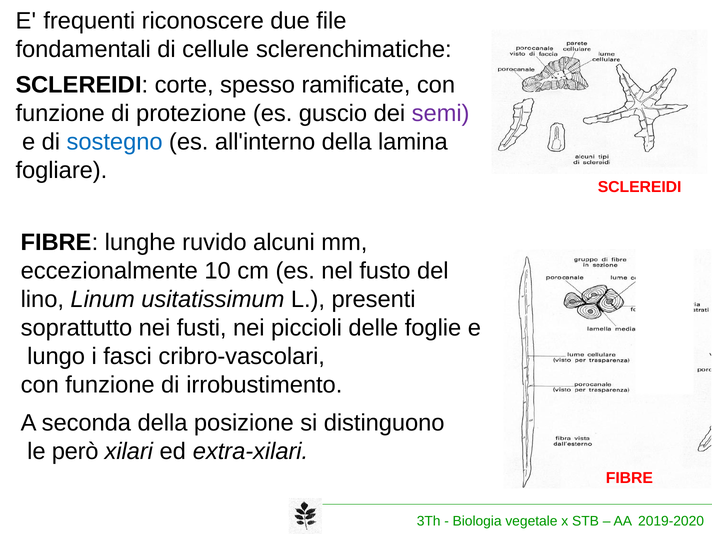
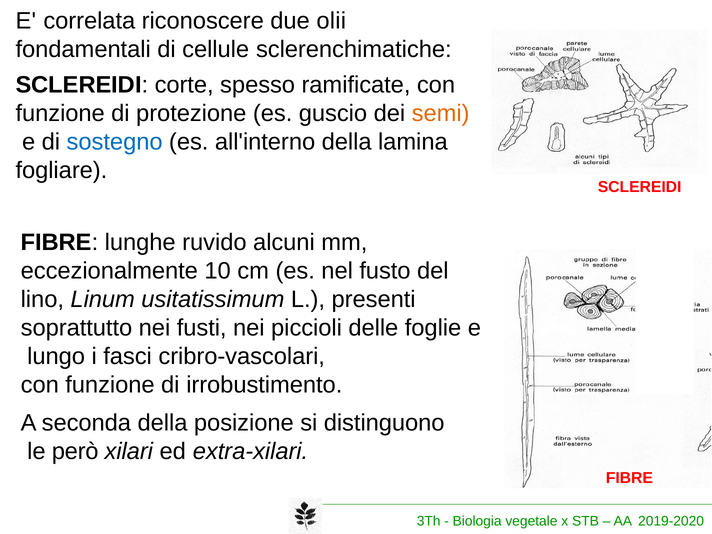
frequenti: frequenti -> correlata (89, 21)
file: file -> olii (331, 21)
semi colour: purple -> orange (441, 114)
